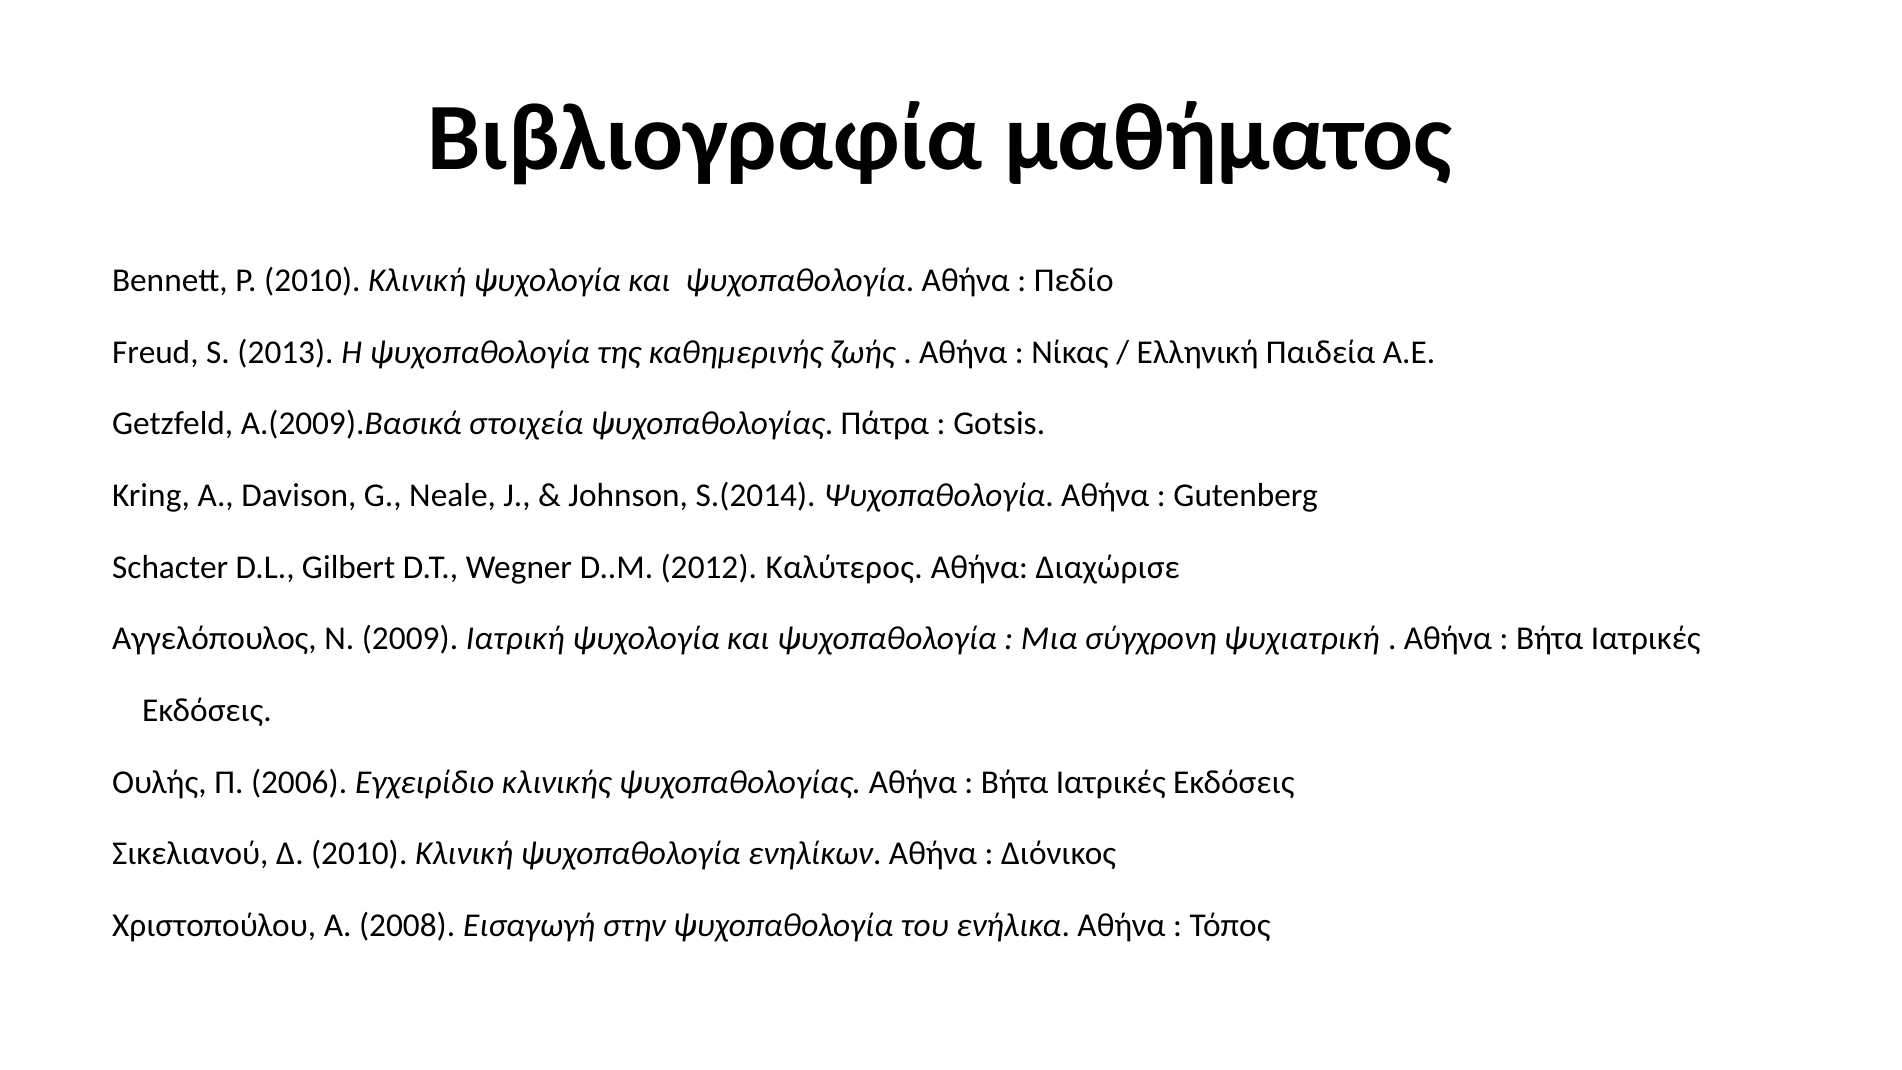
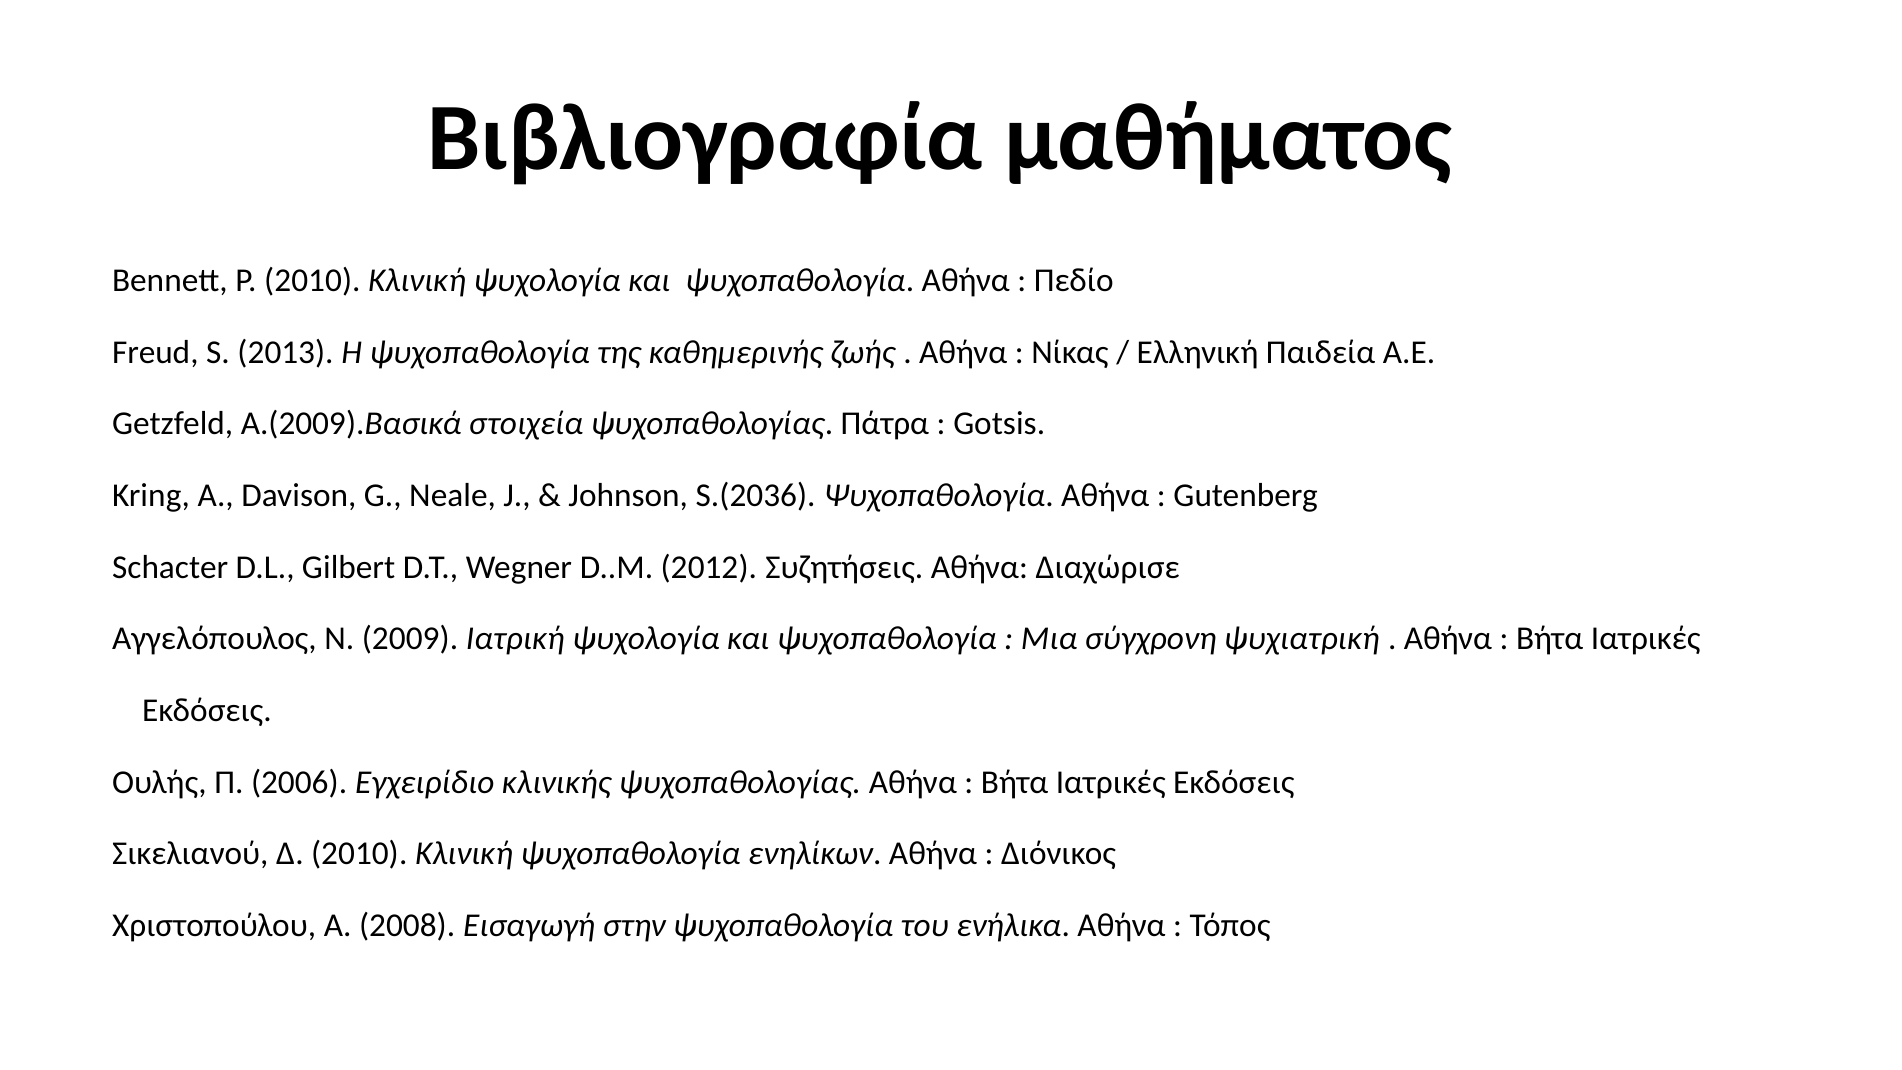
S.(2014: S.(2014 -> S.(2036 (756, 495)
Καλύτερος: Καλύτερος -> Συζητήσεις (844, 567)
